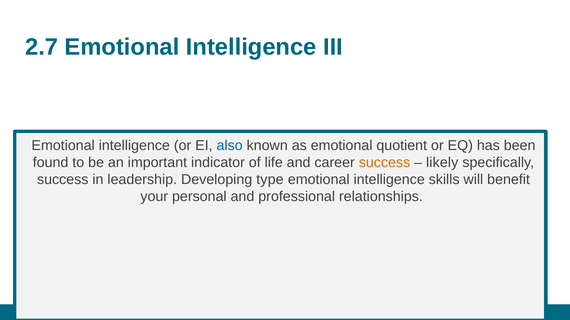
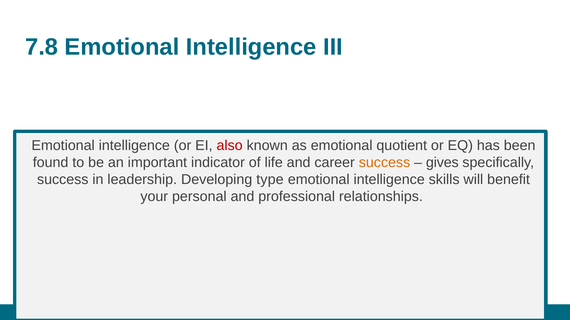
2.7: 2.7 -> 7.8 (42, 47)
also colour: blue -> red (230, 146)
likely: likely -> gives (442, 163)
